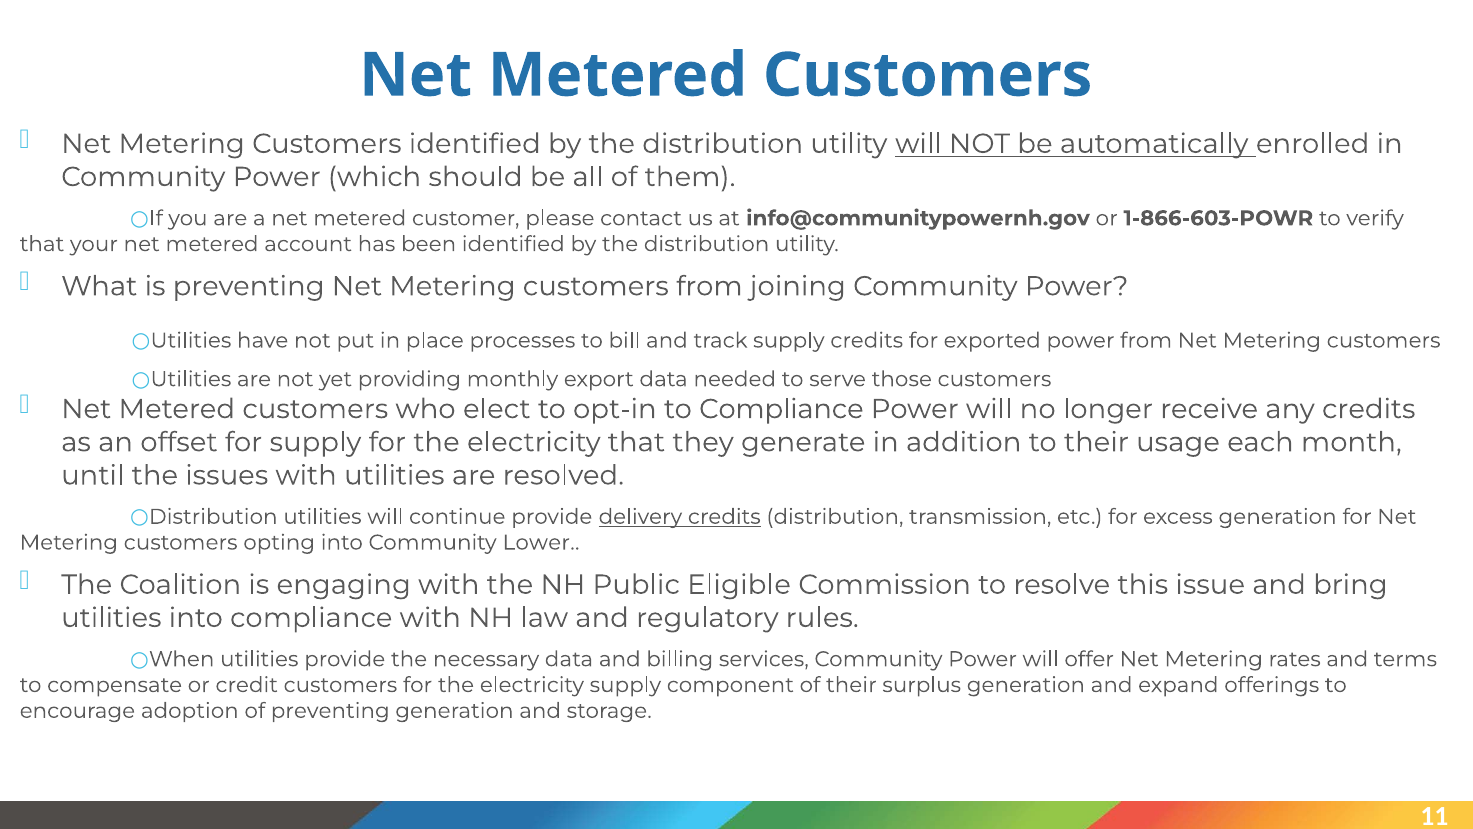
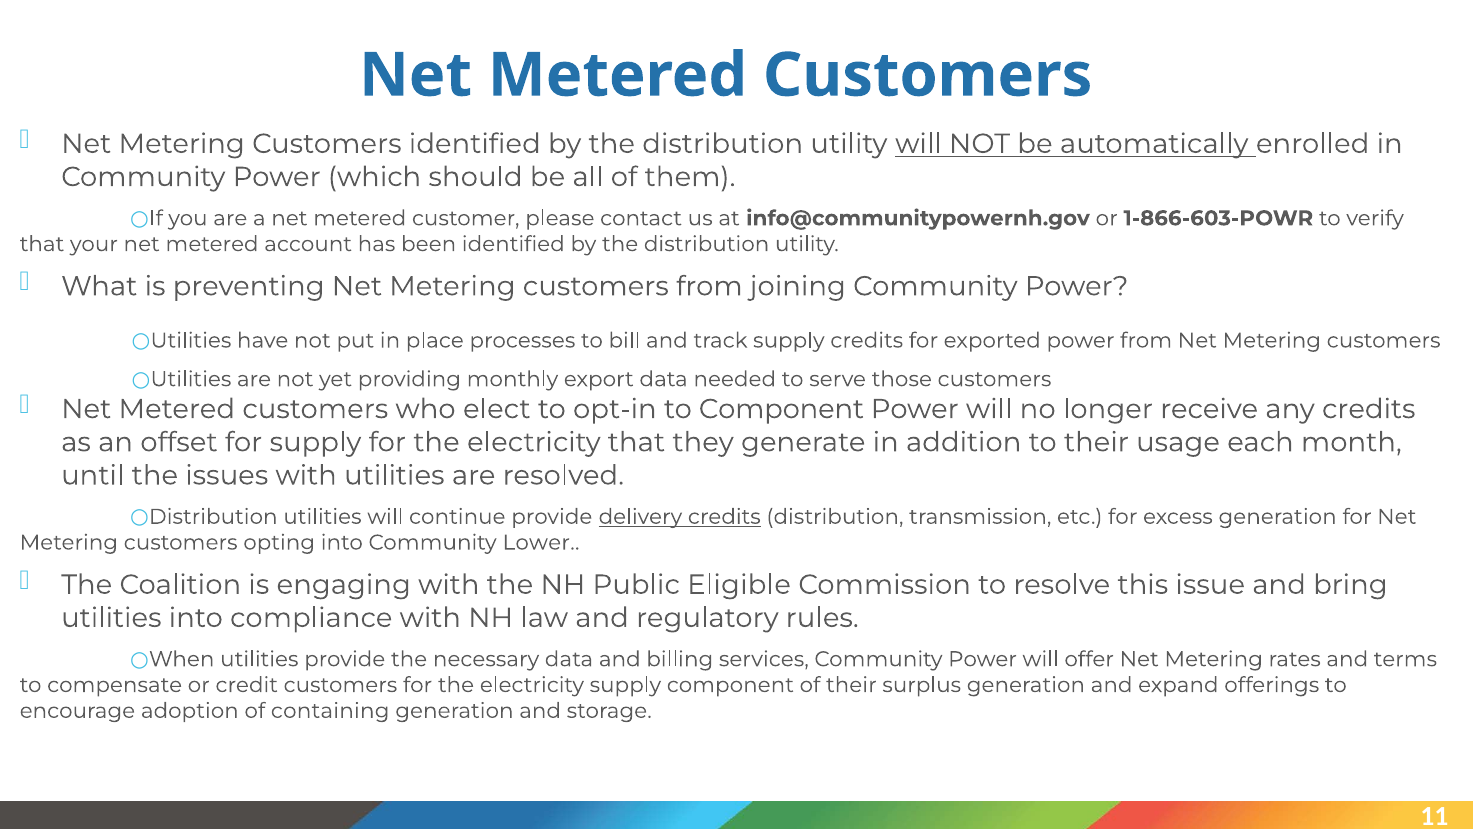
to Compliance: Compliance -> Component (781, 409)
of preventing: preventing -> containing (330, 710)
